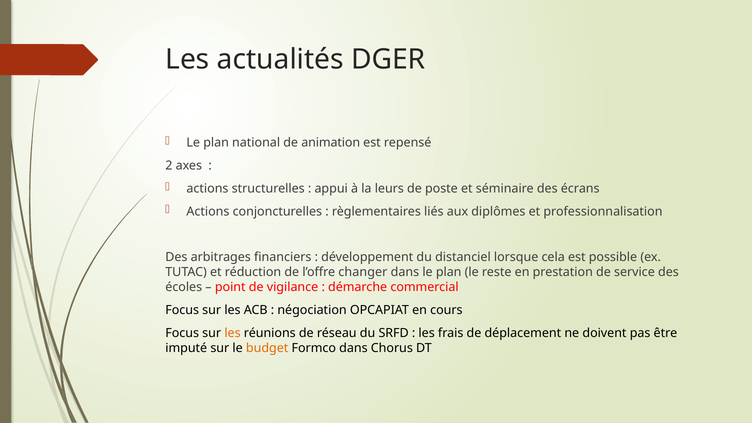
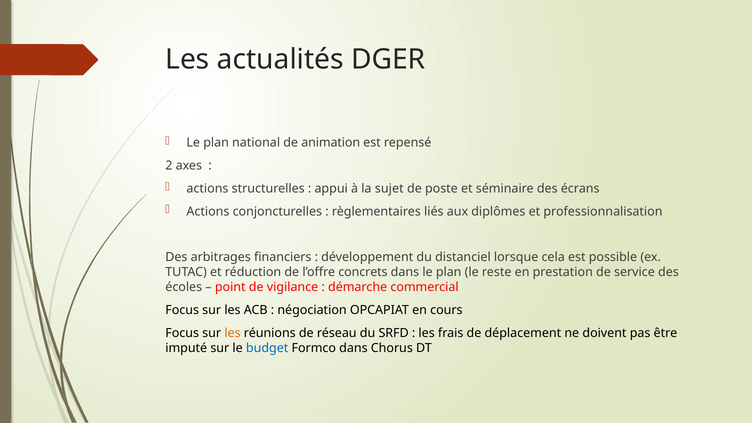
leurs: leurs -> sujet (389, 189)
changer: changer -> concrets (363, 272)
budget colour: orange -> blue (267, 348)
